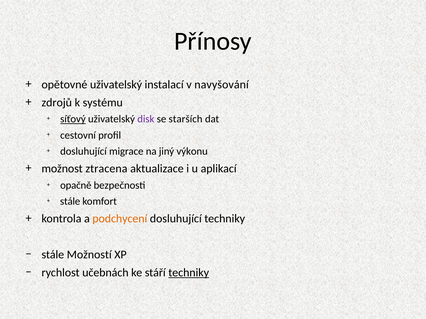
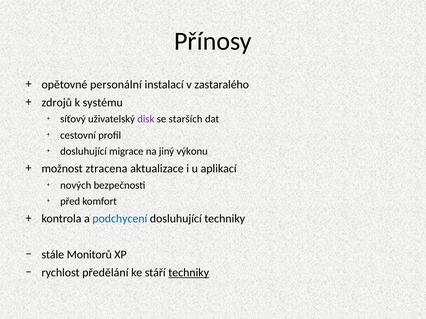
opětovné uživatelský: uživatelský -> personální (116, 85)
navyšování: navyšování -> zastaralého (222, 85)
síťový underline: present -> none (73, 119)
opačně: opačně -> nových (76, 186)
stále: stále -> před (70, 202)
podchycení colour: orange -> blue (120, 219)
Možností: Možností -> Monitorů (89, 255)
učebnách: učebnách -> předělání (105, 273)
